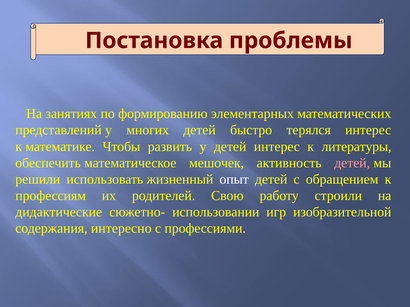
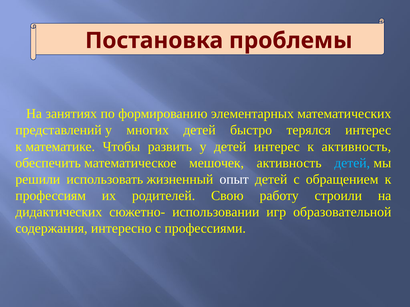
к литературы: литературы -> активность (356, 147)
детей colour: pink -> light blue (352, 163)
дидактические: дидактические -> дидактических (59, 212)
изобразительной: изобразительной -> образовательной (342, 212)
